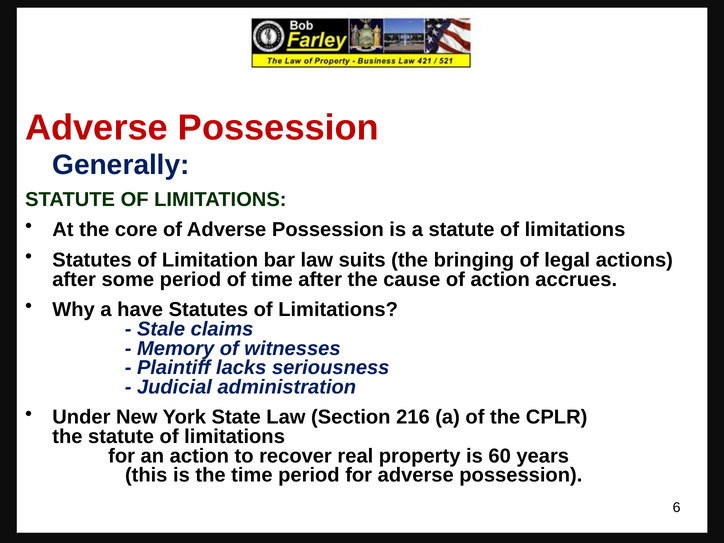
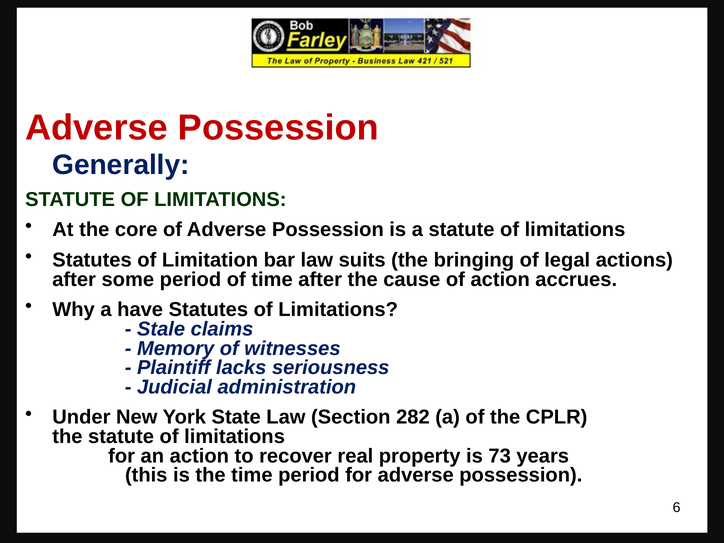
216: 216 -> 282 (413, 417)
60: 60 -> 73 (500, 456)
